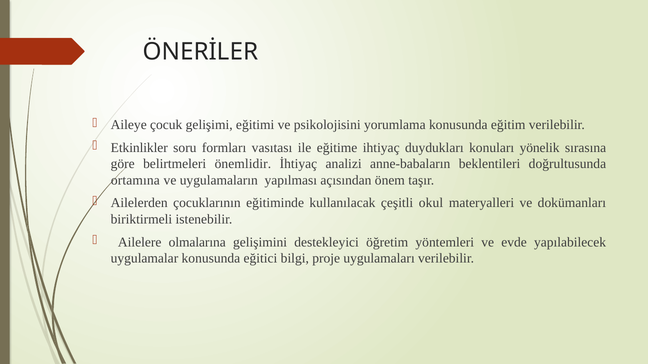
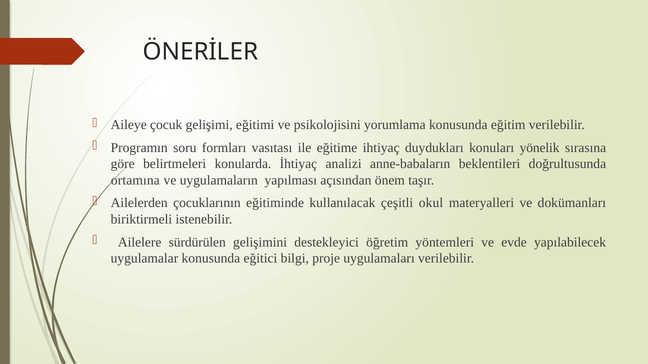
Etkinlikler: Etkinlikler -> Programın (139, 148)
önemlidir: önemlidir -> konularda (243, 164)
olmalarına: olmalarına -> sürdürülen (197, 243)
